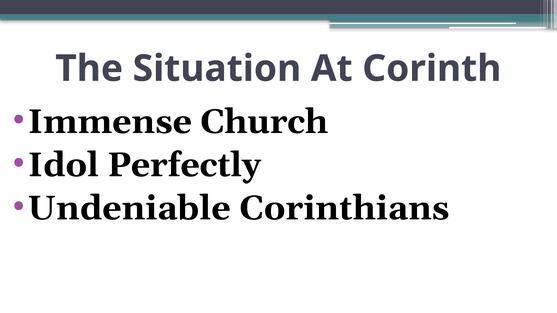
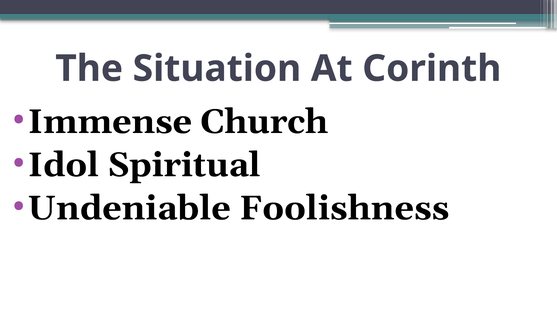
Perfectly: Perfectly -> Spiritual (184, 165)
Corinthians: Corinthians -> Foolishness (344, 208)
